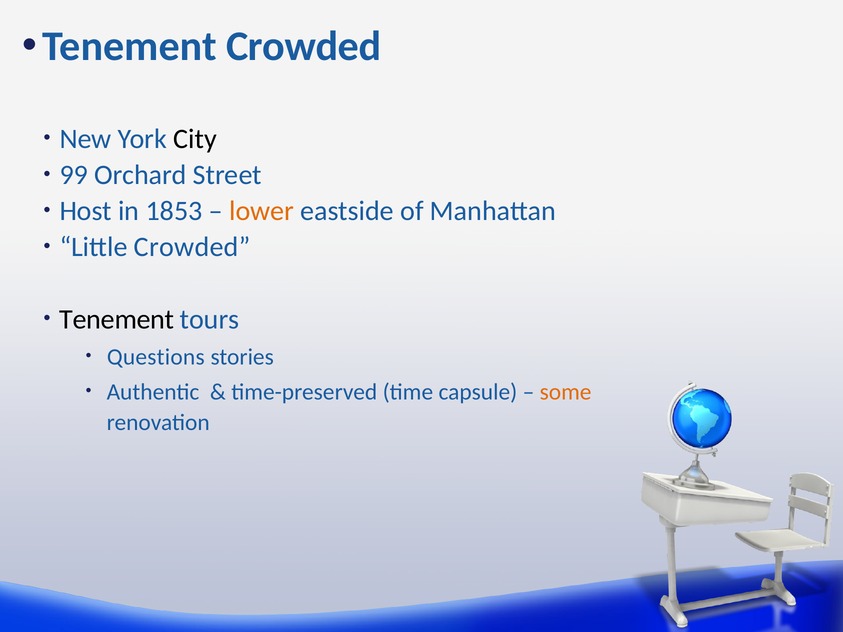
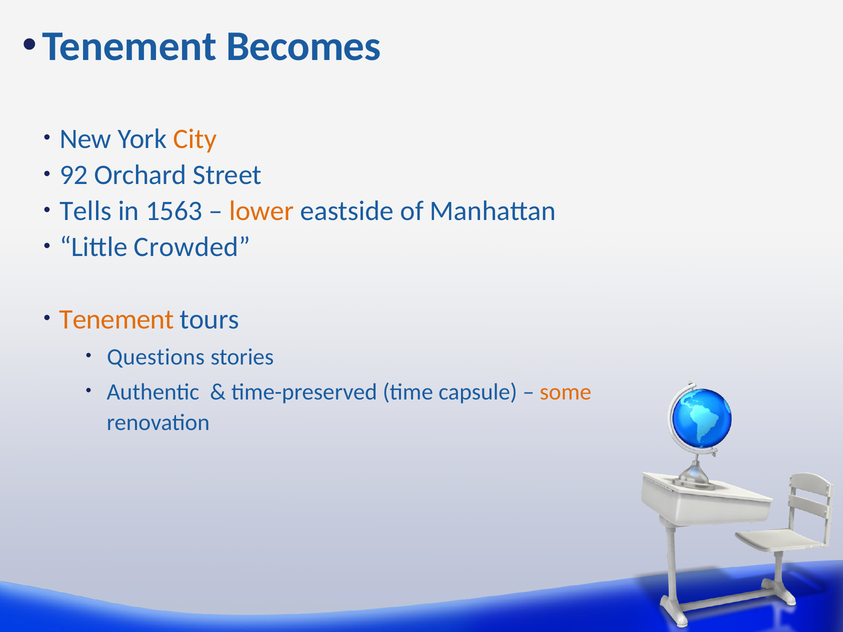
Tenement Crowded: Crowded -> Becomes (304, 46)
City colour: black -> orange (195, 139)
99: 99 -> 92 (74, 175)
Host: Host -> Tells (86, 211)
1853: 1853 -> 1563 (174, 211)
Tenement colour: black -> orange (117, 319)
